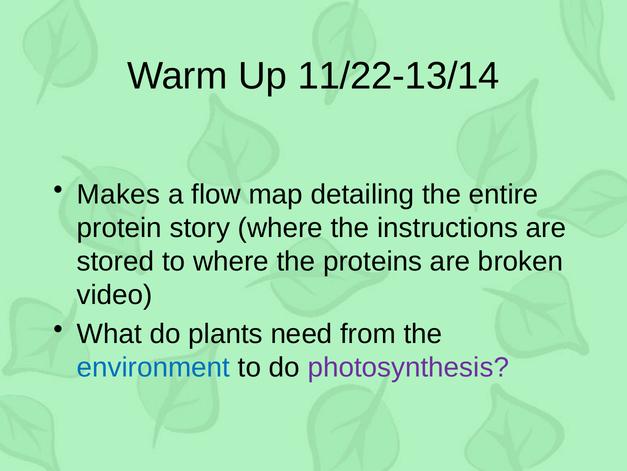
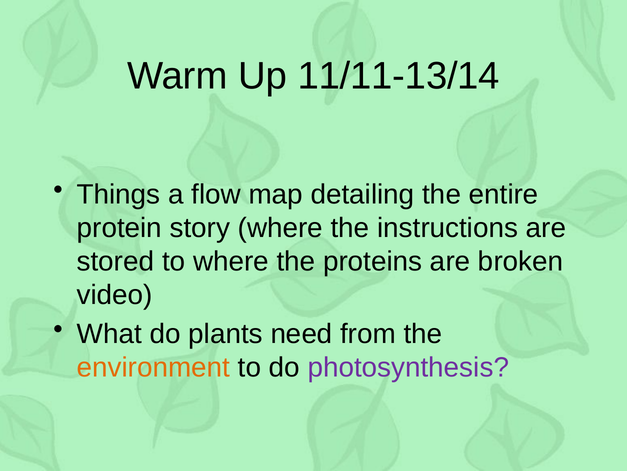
11/22-13/14: 11/22-13/14 -> 11/11-13/14 (399, 76)
Makes: Makes -> Things (119, 194)
environment colour: blue -> orange (153, 367)
